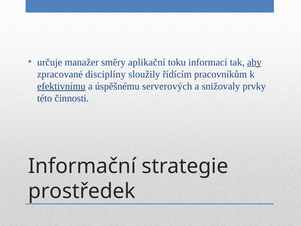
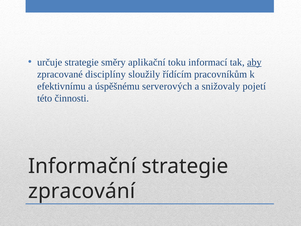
určuje manažer: manažer -> strategie (82, 62)
efektivnímu underline: present -> none (61, 86)
prvky: prvky -> pojetí (254, 86)
prostředek: prostředek -> zpracování (82, 191)
